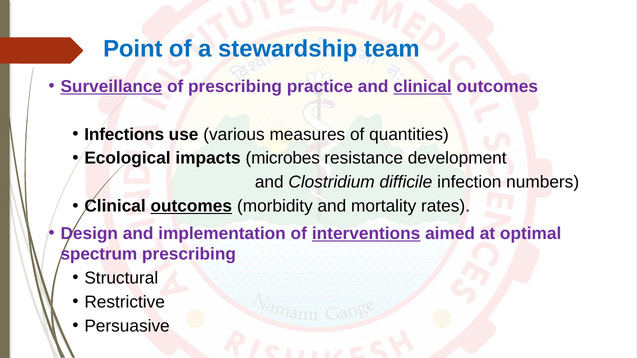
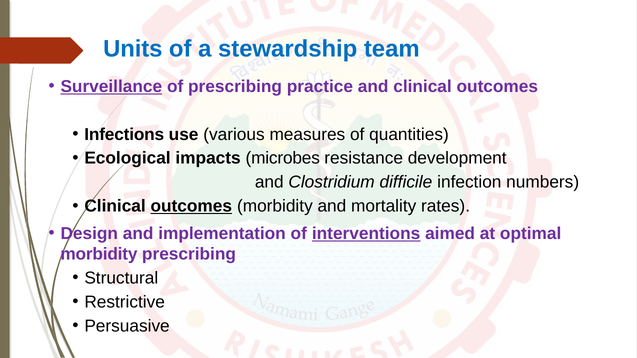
Point: Point -> Units (133, 49)
clinical underline: present -> none (423, 86)
spectrum: spectrum -> morbidity (99, 254)
